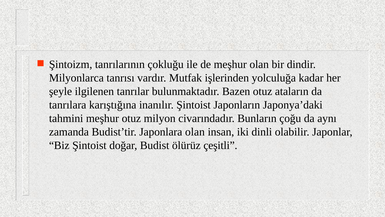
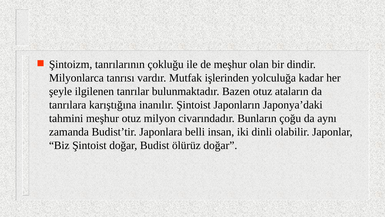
Japonlara olan: olan -> belli (195, 132)
ölürüz çeşitli: çeşitli -> doğar (220, 145)
